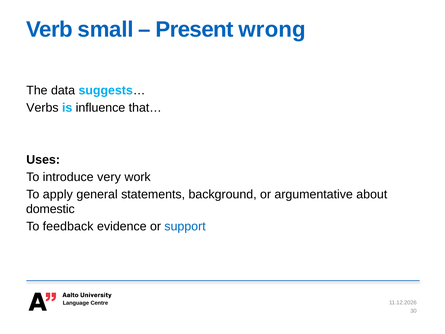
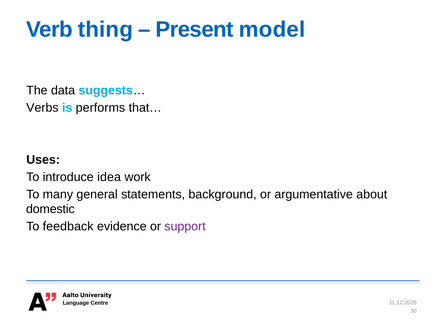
small: small -> thing (105, 29)
wrong: wrong -> model (272, 29)
influence: influence -> performs (100, 108)
very: very -> idea (109, 177)
apply: apply -> many (58, 194)
support colour: blue -> purple (185, 226)
